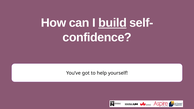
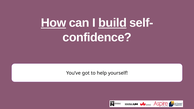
How underline: none -> present (54, 23)
